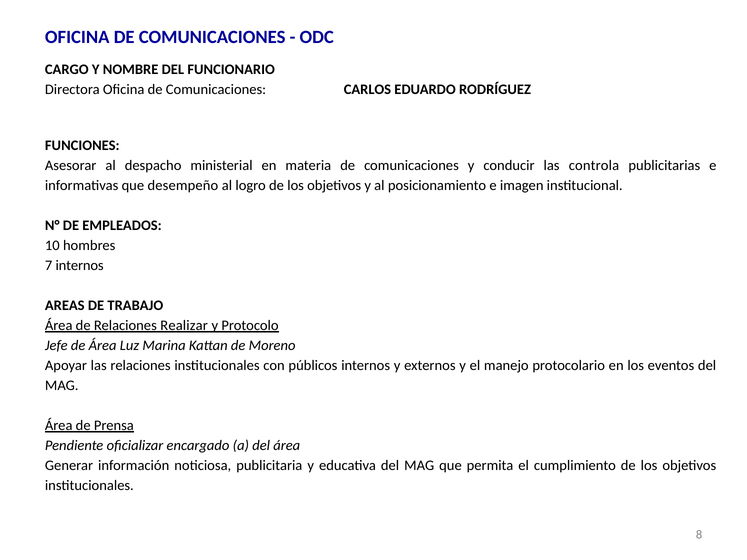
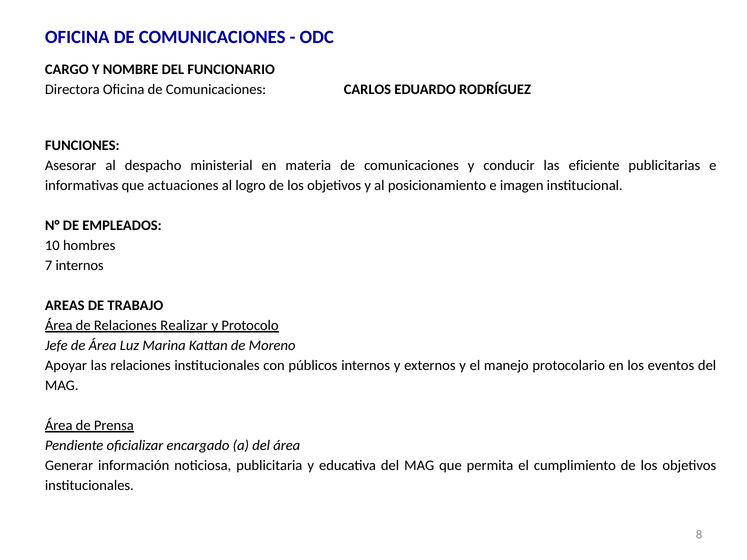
controla: controla -> eficiente (594, 165)
desempeño: desempeño -> actuaciones (183, 185)
